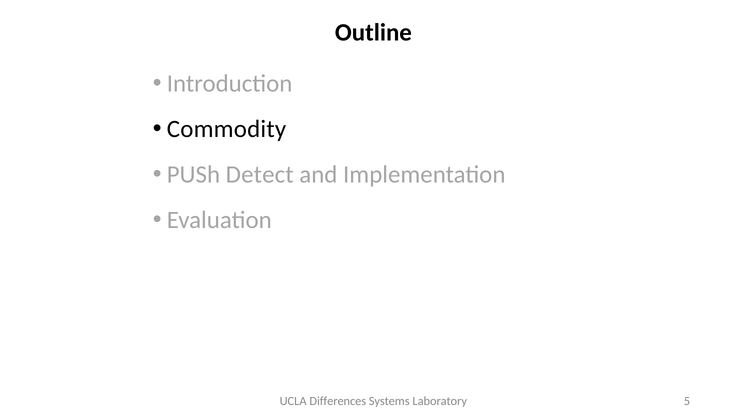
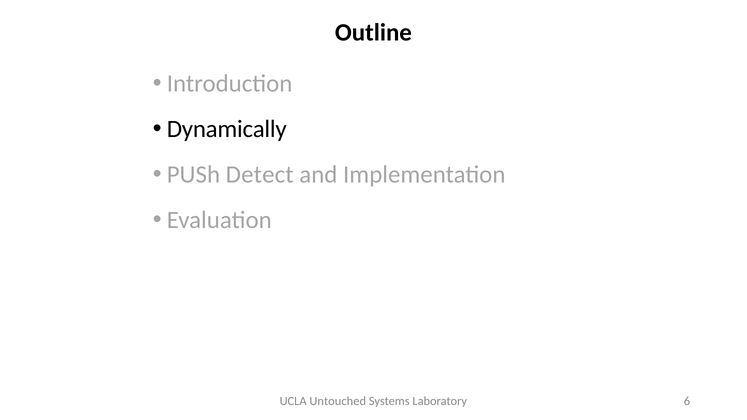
Commodity: Commodity -> Dynamically (227, 129)
Differences: Differences -> Untouched (338, 401)
5: 5 -> 6 (687, 401)
